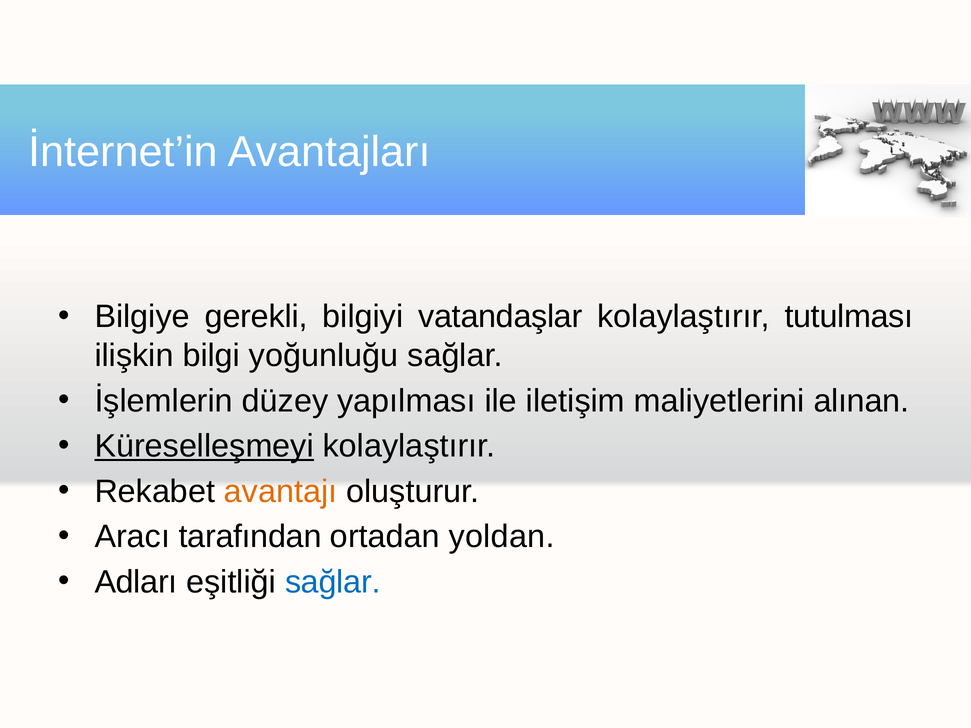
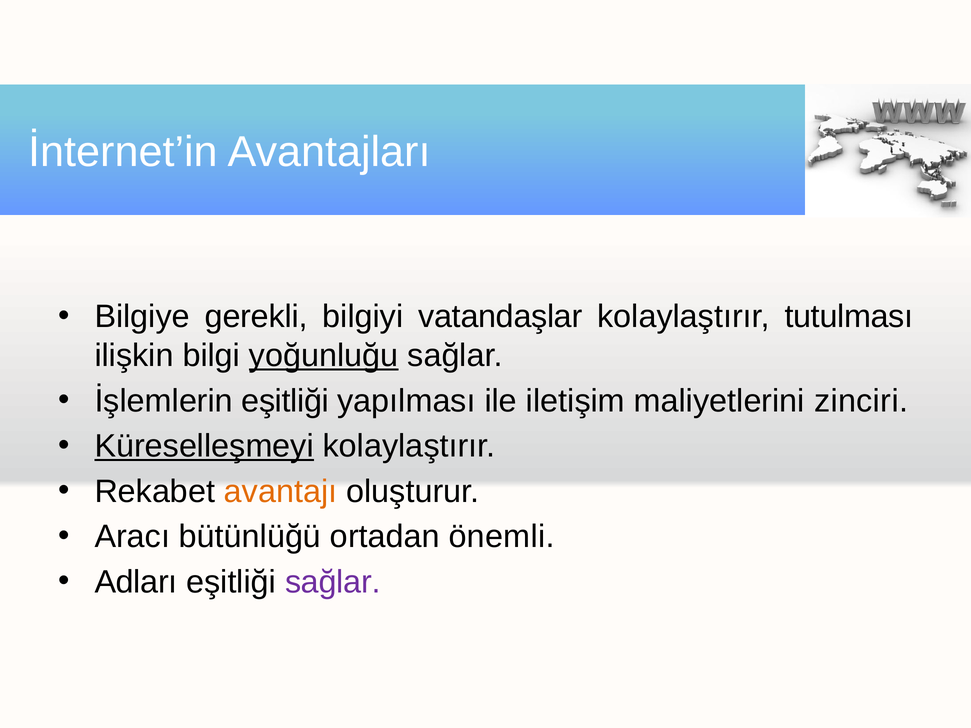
yoğunluğu underline: none -> present (324, 356)
İşlemlerin düzey: düzey -> eşitliği (285, 401)
alınan: alınan -> zinciri (861, 401)
tarafından: tarafından -> bütünlüğü (250, 537)
yoldan: yoldan -> önemli (502, 537)
sağlar colour: blue -> purple (333, 582)
